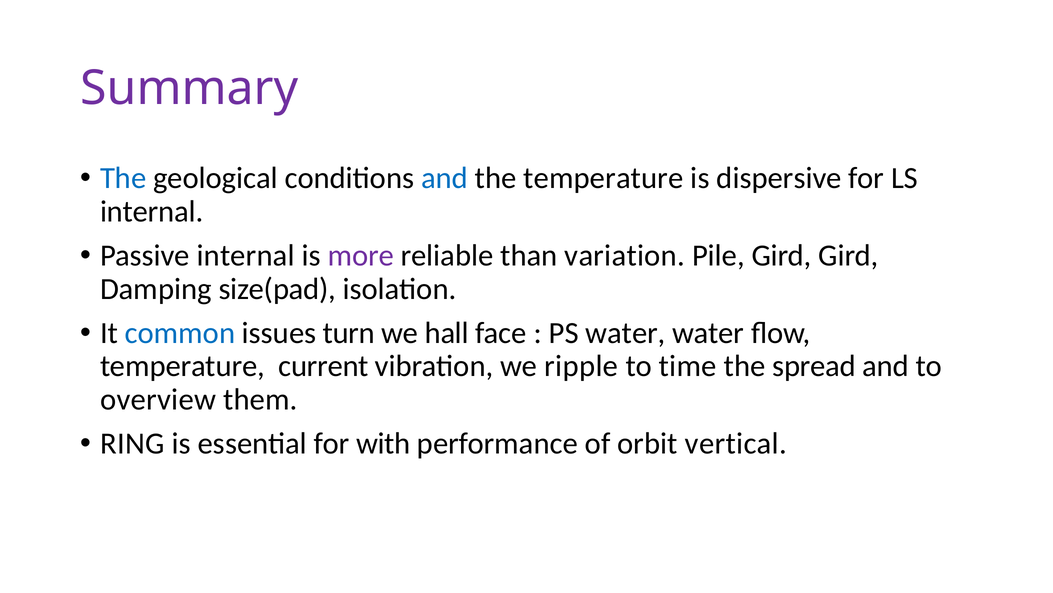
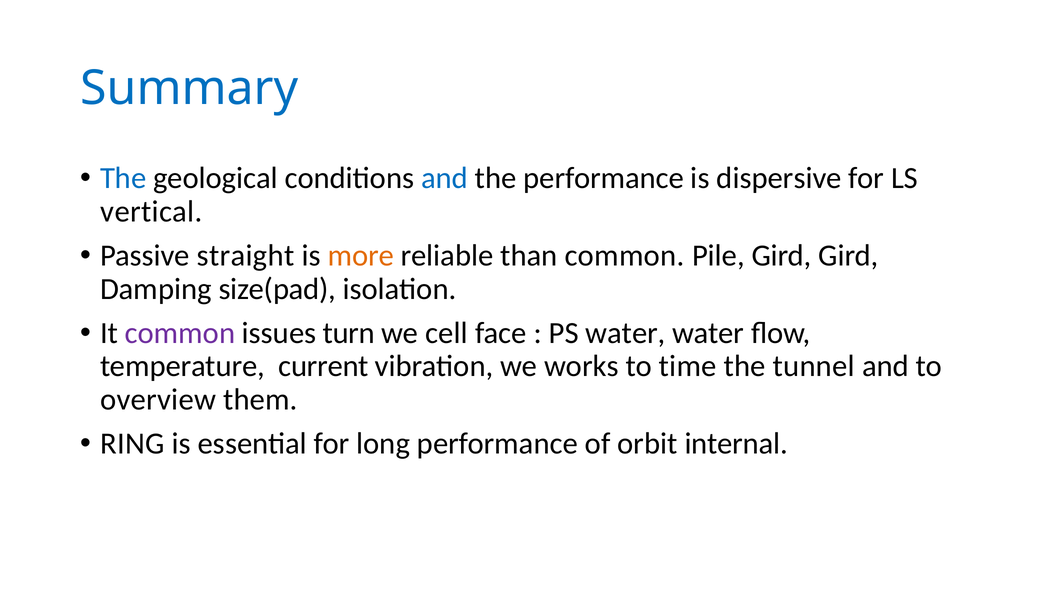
Summary colour: purple -> blue (189, 88)
the temperature: temperature -> performance (604, 178)
internal: internal -> vertical (151, 211)
Passive internal: internal -> straight (246, 255)
more colour: purple -> orange (361, 255)
than variation: variation -> common (625, 255)
common colour: blue -> purple (180, 333)
hall: hall -> cell (446, 333)
ripple: ripple -> works (581, 366)
spread: spread -> tunnel (814, 366)
with: with -> long (383, 443)
vertical: vertical -> internal (736, 443)
